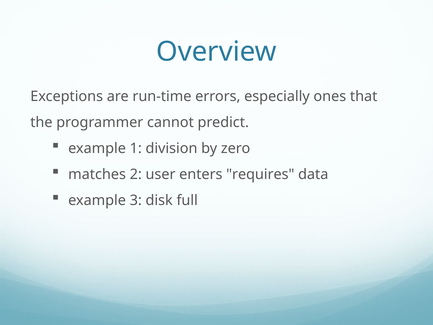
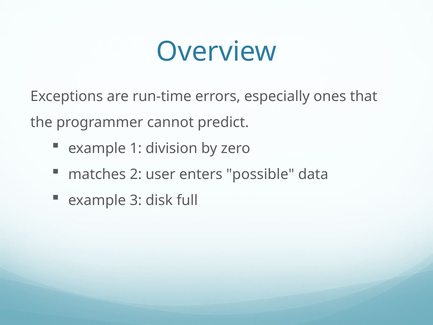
requires: requires -> possible (260, 174)
